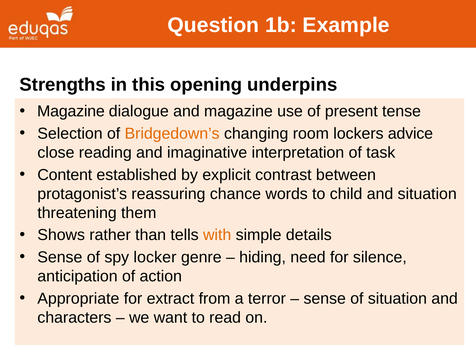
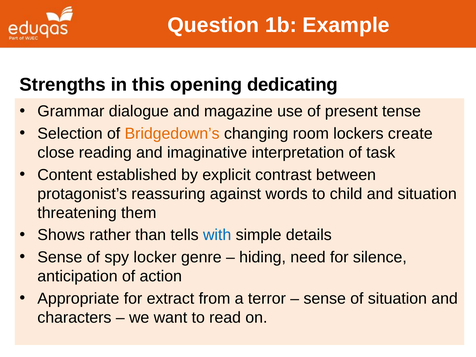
underpins: underpins -> dedicating (292, 85)
Magazine: Magazine -> Grammar (71, 111)
advice: advice -> create (410, 134)
chance: chance -> against (235, 194)
with colour: orange -> blue (217, 235)
